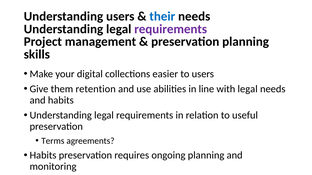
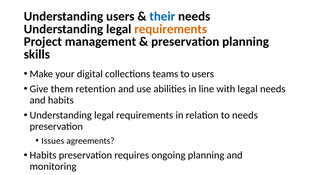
requirements colour: purple -> orange (171, 29)
easier: easier -> teams (165, 74)
to useful: useful -> needs (245, 116)
Terms: Terms -> Issues (53, 141)
